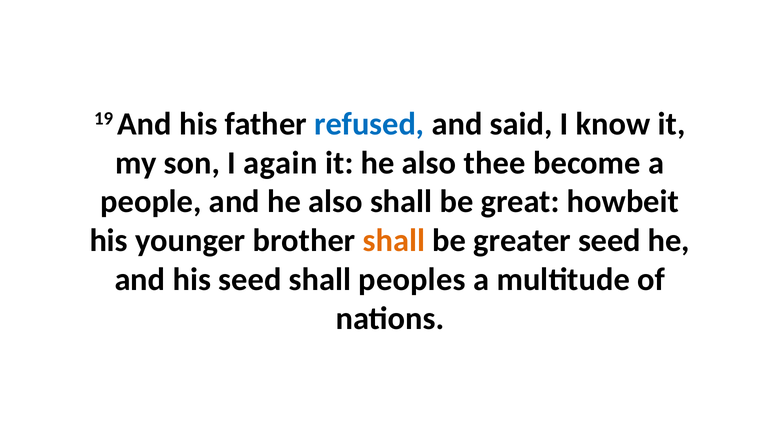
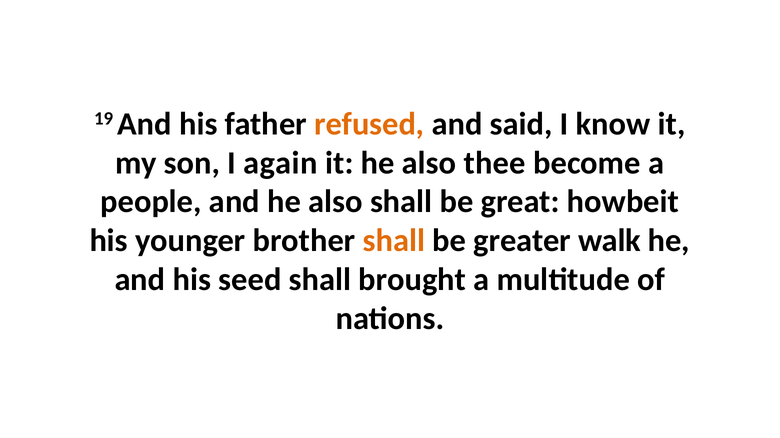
refused colour: blue -> orange (369, 124)
greater seed: seed -> walk (609, 241)
peoples: peoples -> brought (412, 280)
